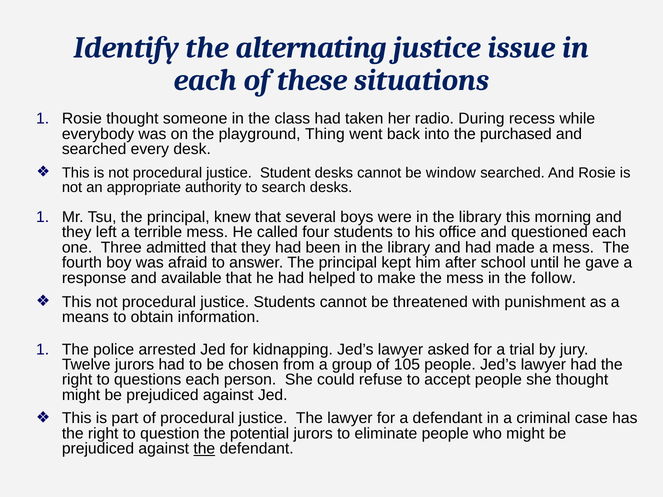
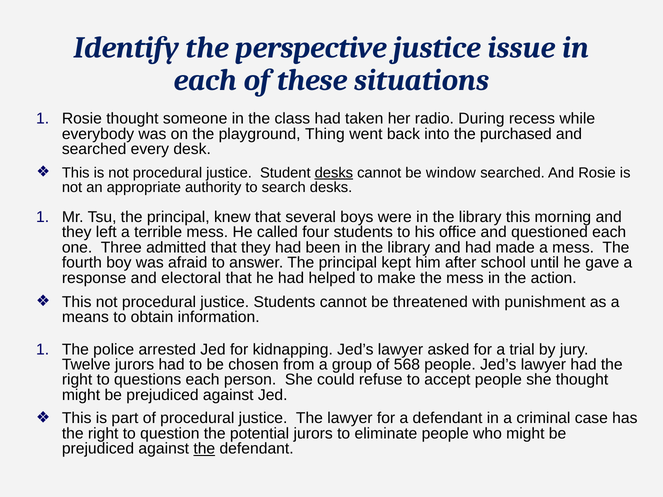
alternating: alternating -> perspective (311, 48)
desks underline: none -> present (334, 173)
available: available -> electoral (191, 278)
follow: follow -> action (554, 278)
105: 105 -> 568 (407, 365)
